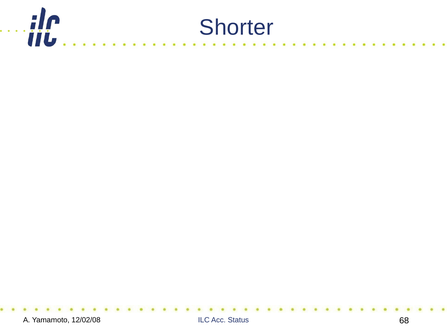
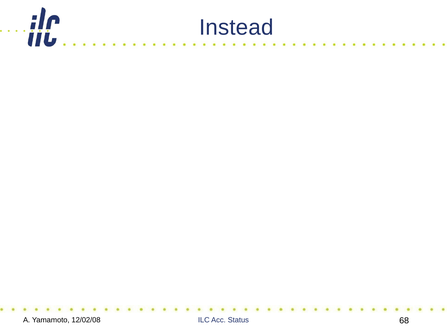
Shorter: Shorter -> Instead (236, 28)
